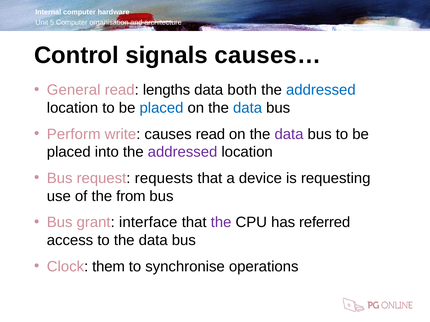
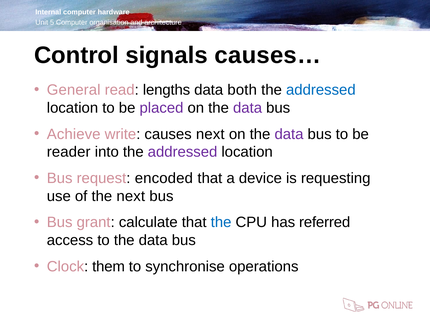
placed colour: blue -> purple (161, 108)
data colour: blue -> purple (248, 108)
Perform: Perform -> Achieve (74, 134)
causes read: read -> next (210, 134)
placed: placed -> reader (69, 152)
requests: requests -> encoded (164, 179)
the from: from -> next (131, 196)
interface: interface -> calculate (148, 223)
the colour: purple -> blue (221, 223)
